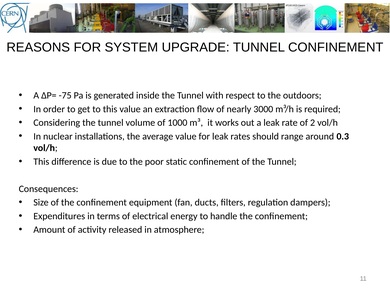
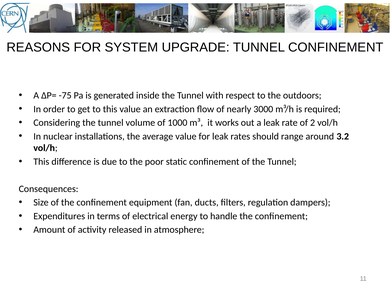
0.3: 0.3 -> 3.2 (343, 137)
